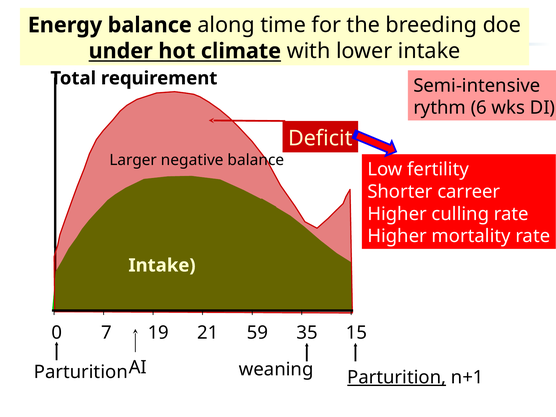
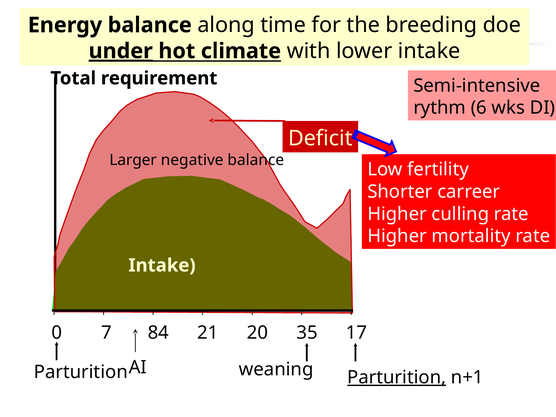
under underline: none -> present (121, 51)
19: 19 -> 84 (158, 333)
59: 59 -> 20 (258, 333)
15: 15 -> 17 (356, 333)
